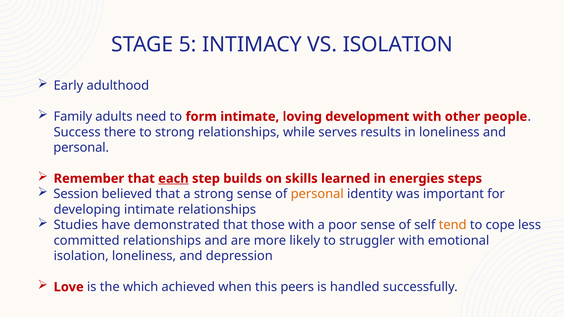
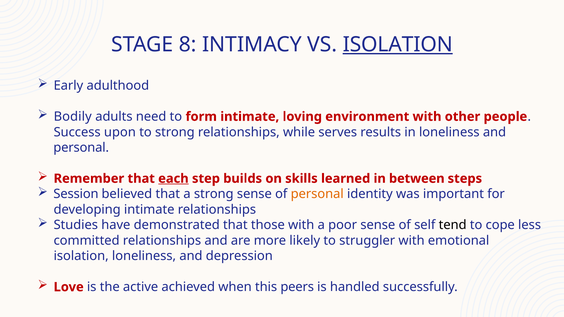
5: 5 -> 8 (188, 45)
ISOLATION underline: none -> present (398, 45)
Family: Family -> Bodily (73, 117)
development: development -> environment (367, 117)
there: there -> upon (120, 132)
energies: energies -> between (417, 179)
tend colour: orange -> black (453, 225)
which: which -> active (141, 287)
